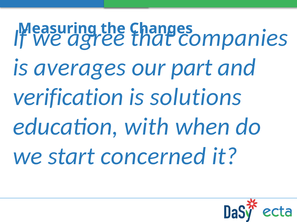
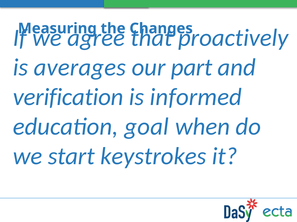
companies: companies -> proactively (233, 38)
solutions: solutions -> informed (196, 97)
with: with -> goal (147, 127)
concerned: concerned -> keystrokes (153, 157)
